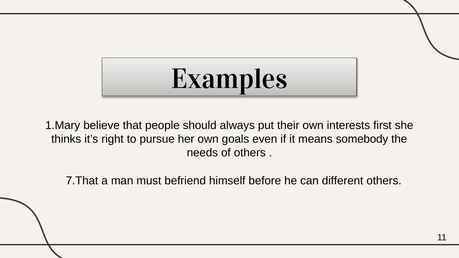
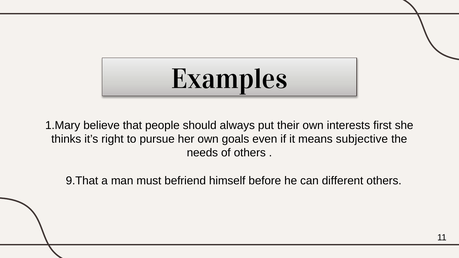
somebody: somebody -> subjective (362, 139)
7.That: 7.That -> 9.That (82, 181)
